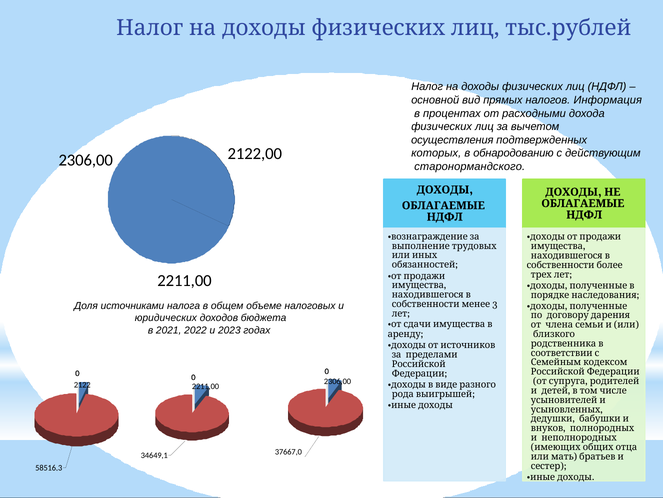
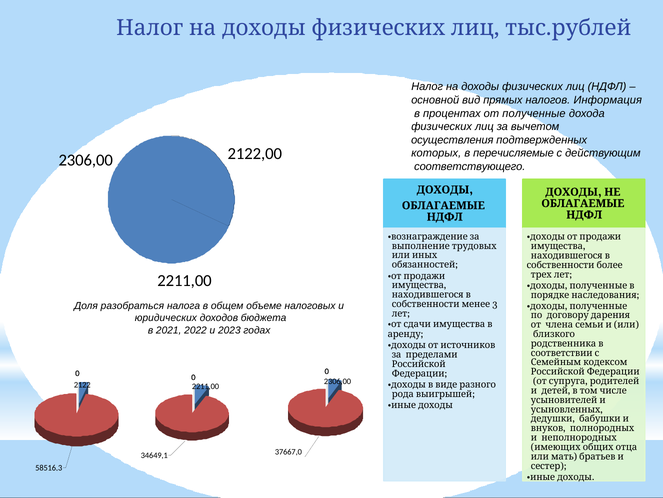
от расходными: расходными -> полученные (534, 113)
обнародованию: обнародованию -> перечисляемые (513, 153)
старонормандского: старонормандского -> соответствующего (470, 166)
источниками: источниками -> разобраться (132, 305)
